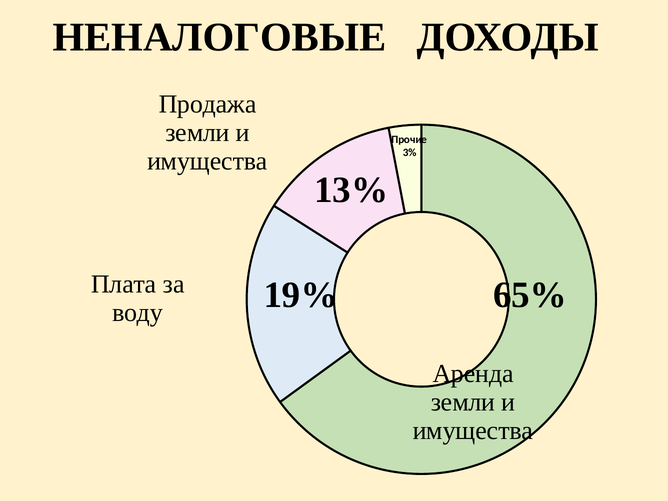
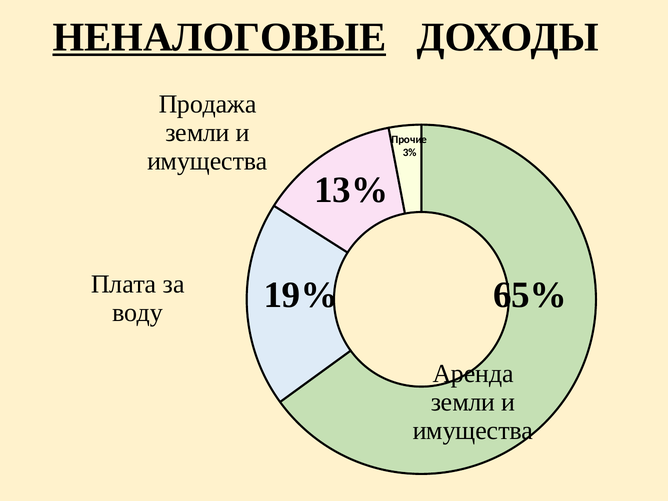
НЕНАЛОГОВЫЕ underline: none -> present (219, 37)
